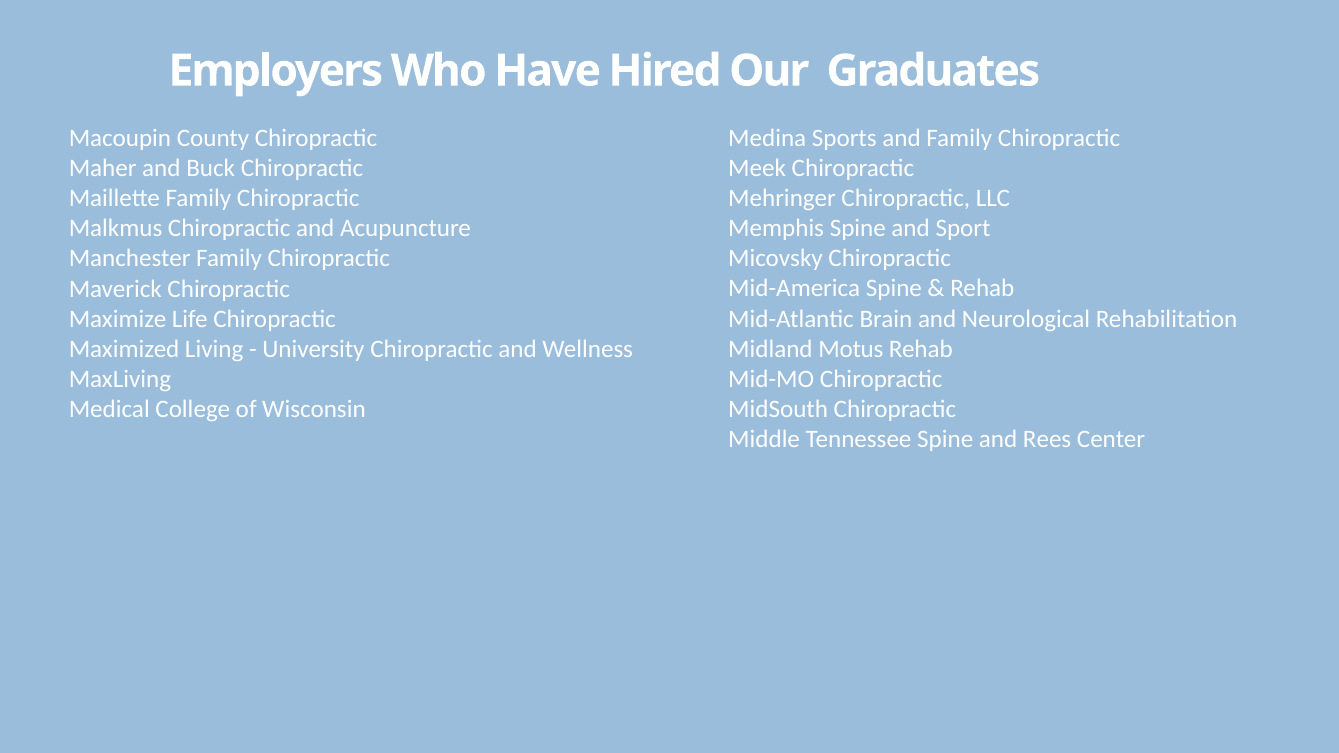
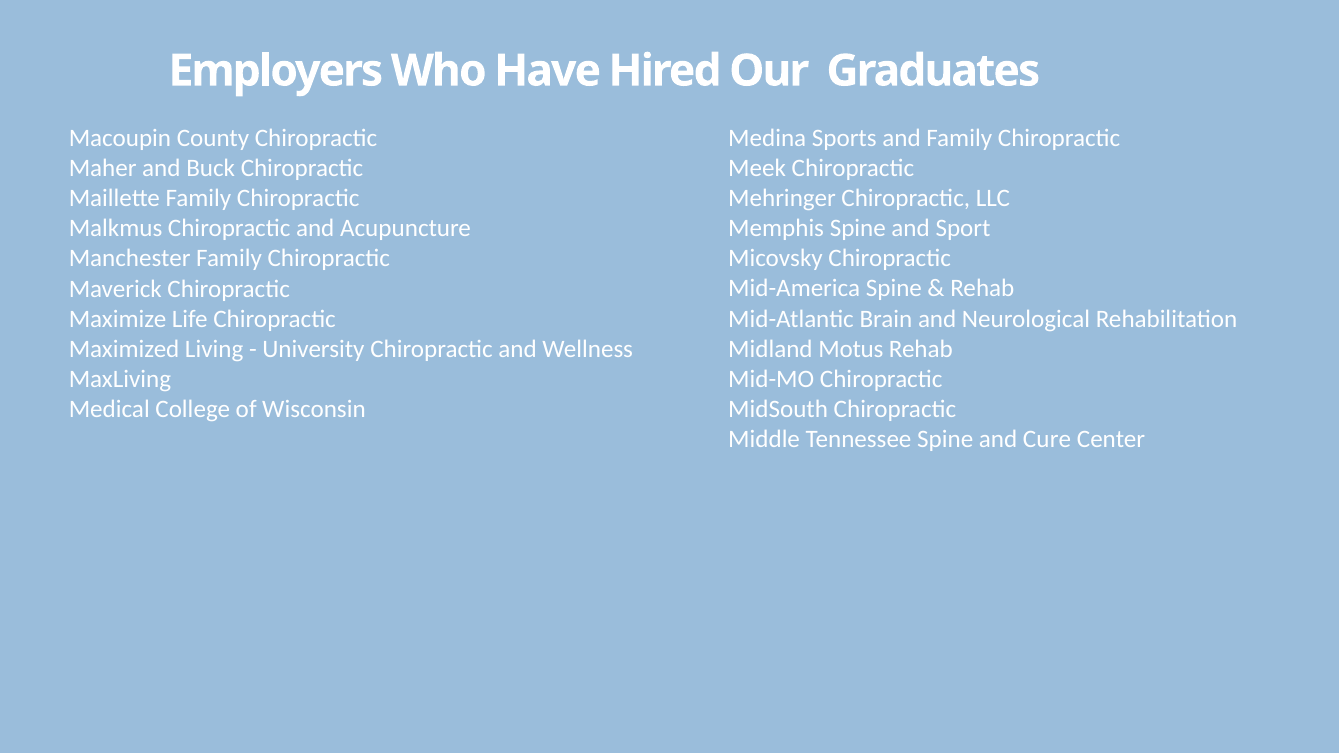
Rees: Rees -> Cure (1047, 439)
